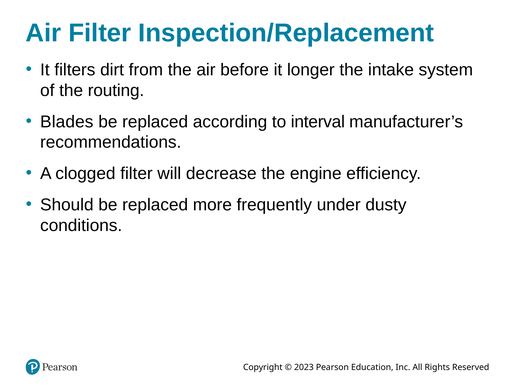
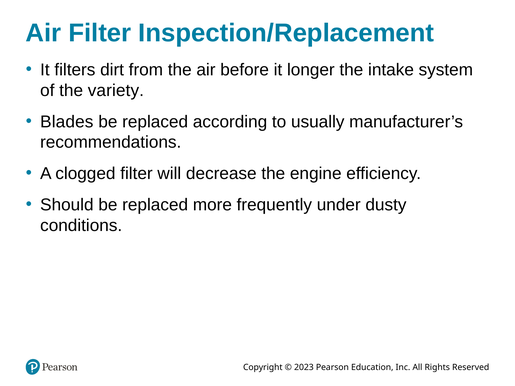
routing: routing -> variety (116, 90)
interval: interval -> usually (318, 122)
